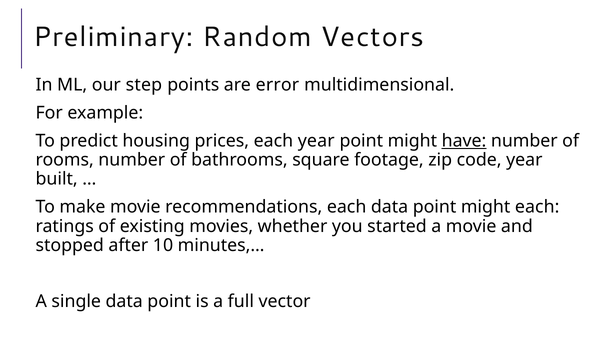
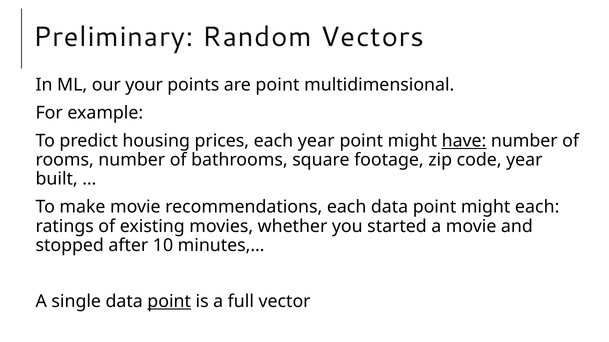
step: step -> your (144, 85)
are error: error -> point (277, 85)
point underline: none -> present (169, 302)
